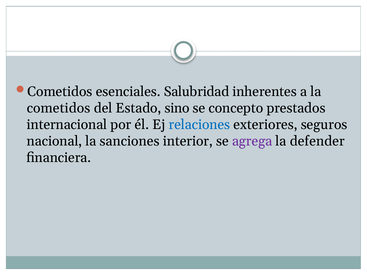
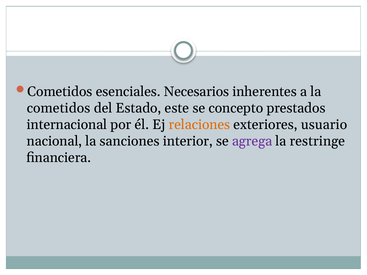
Salubridad: Salubridad -> Necesarios (196, 92)
sino: sino -> este (177, 108)
relaciones colour: blue -> orange (199, 125)
seguros: seguros -> usuario (324, 125)
defender: defender -> restringe (317, 141)
